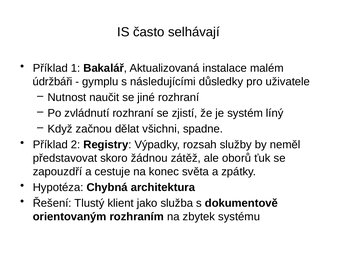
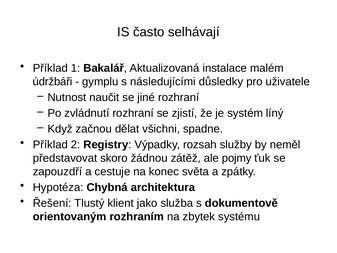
oborů: oborů -> pojmy (237, 158)
